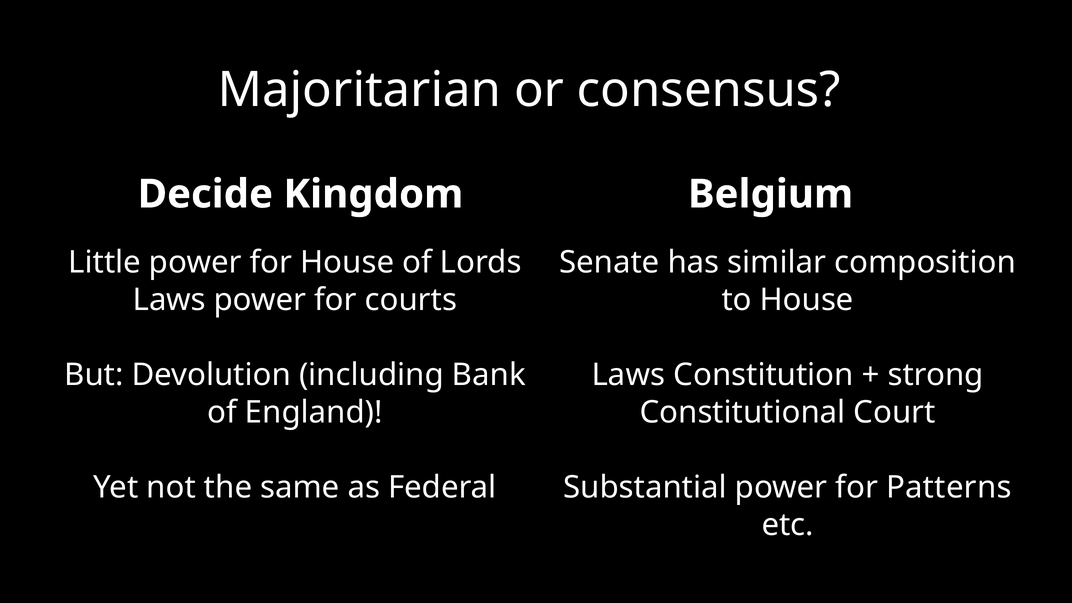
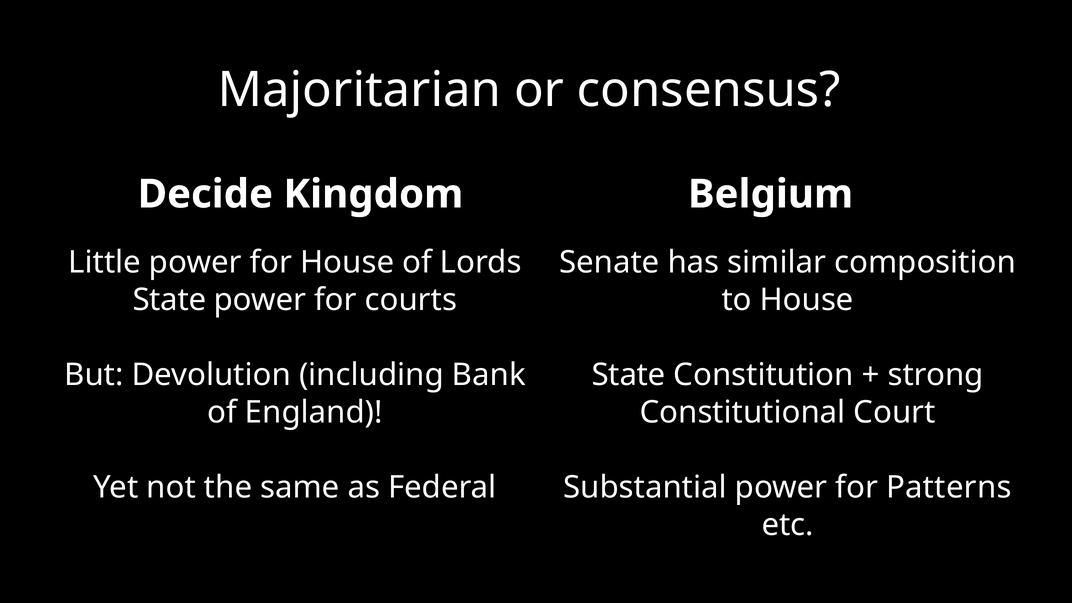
Laws: Laws -> State (169, 300)
Laws: Laws -> State (629, 375)
